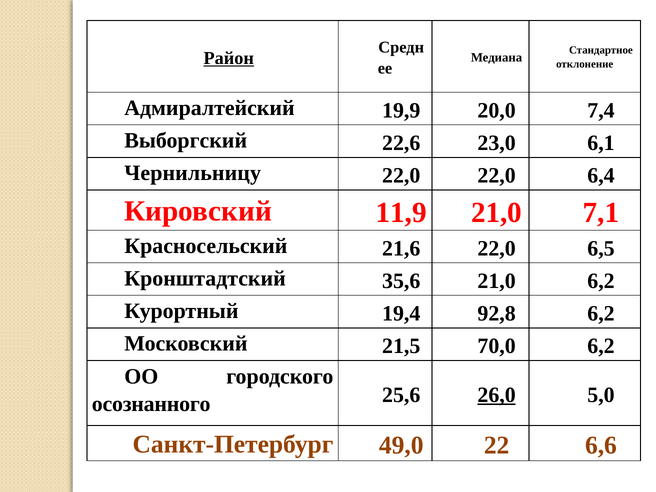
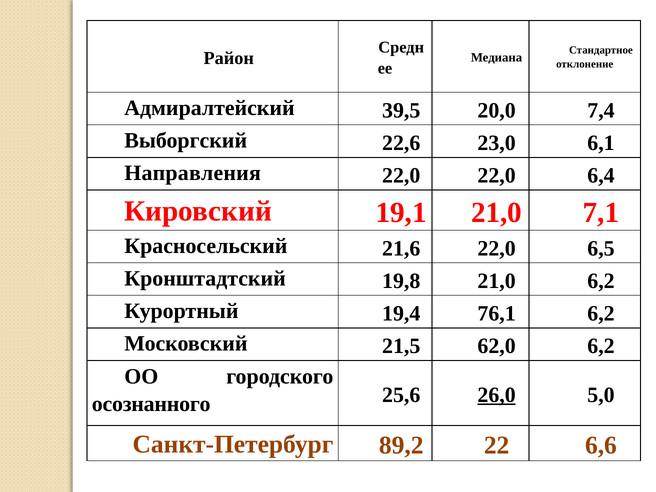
Район underline: present -> none (229, 58)
19,9: 19,9 -> 39,5 (401, 110)
Чернильницу: Чернильницу -> Направления (193, 173)
11,9: 11,9 -> 19,1 (401, 213)
35,6: 35,6 -> 19,8 (401, 281)
92,8: 92,8 -> 76,1 (497, 314)
70,0: 70,0 -> 62,0 (497, 346)
49,0: 49,0 -> 89,2 (401, 446)
